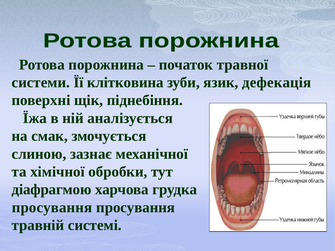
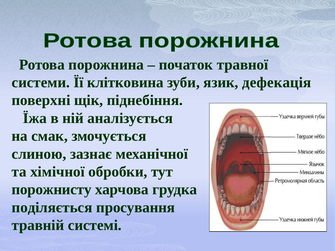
діафрагмою: діафрагмою -> порожнисту (52, 190)
просування: просування -> поділяється (52, 208)
